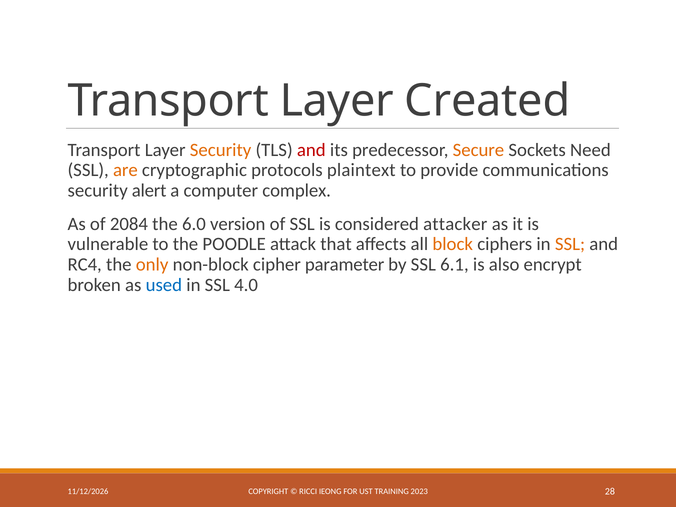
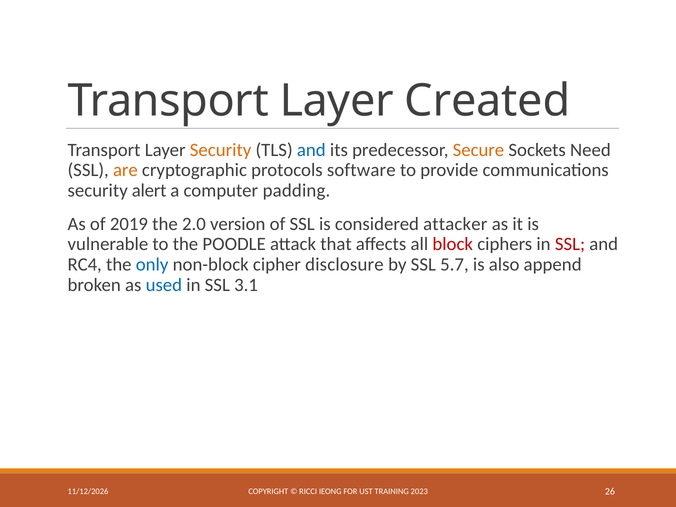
and colour: red -> blue (311, 150)
plaintext: plaintext -> software (361, 170)
complex: complex -> padding (296, 191)
2084: 2084 -> 2019 (129, 224)
6.0: 6.0 -> 2.0 (194, 224)
block colour: orange -> red (453, 244)
SSL colour: orange -> red (570, 244)
only colour: orange -> blue (152, 265)
parameter: parameter -> disclosure (344, 265)
6.1: 6.1 -> 5.7 (454, 265)
encrypt: encrypt -> append (553, 265)
4.0: 4.0 -> 3.1 (246, 285)
28: 28 -> 26 (610, 492)
